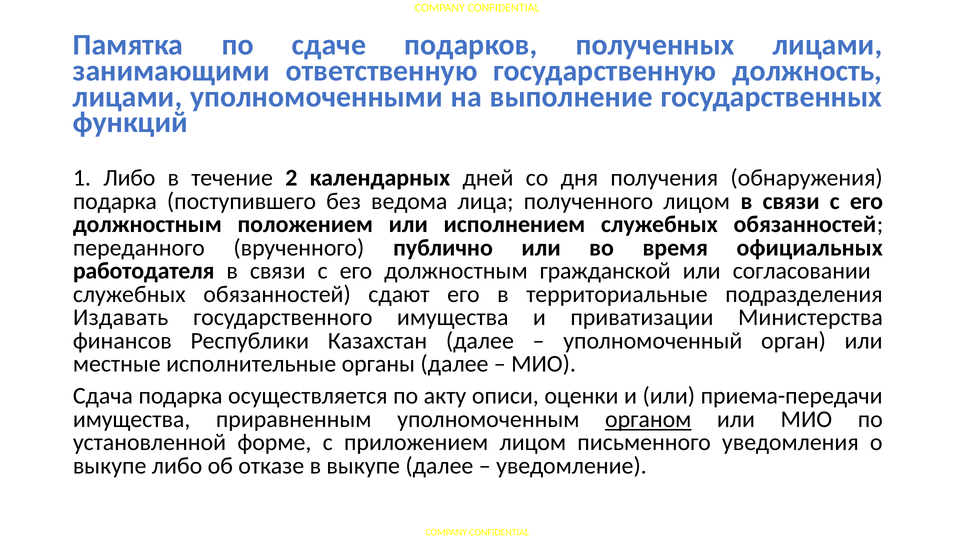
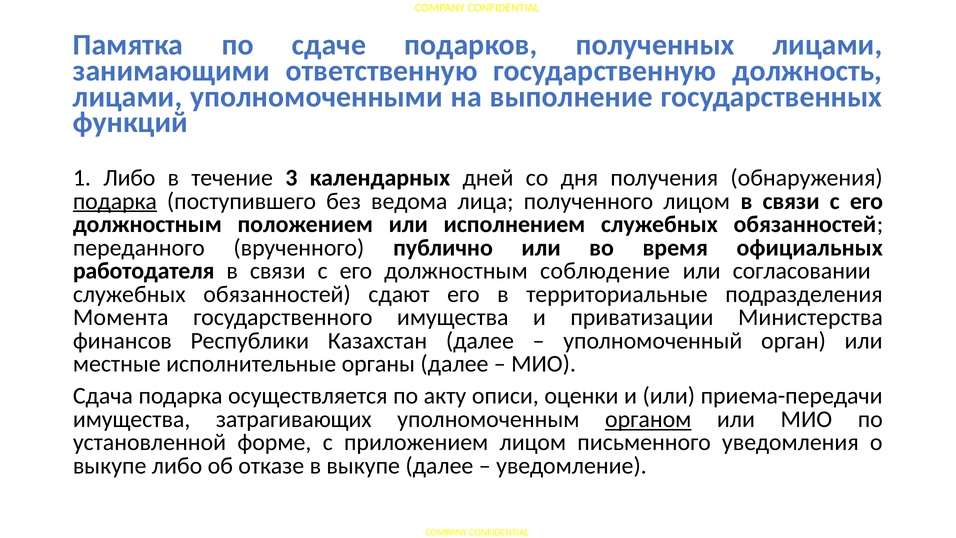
2: 2 -> 3 (291, 178)
подарка underline: none -> present (115, 201)
гражданской: гражданской -> соблюдение (605, 271)
Издавать: Издавать -> Момента (121, 317)
приравненным: приравненным -> затрагивающих (294, 419)
